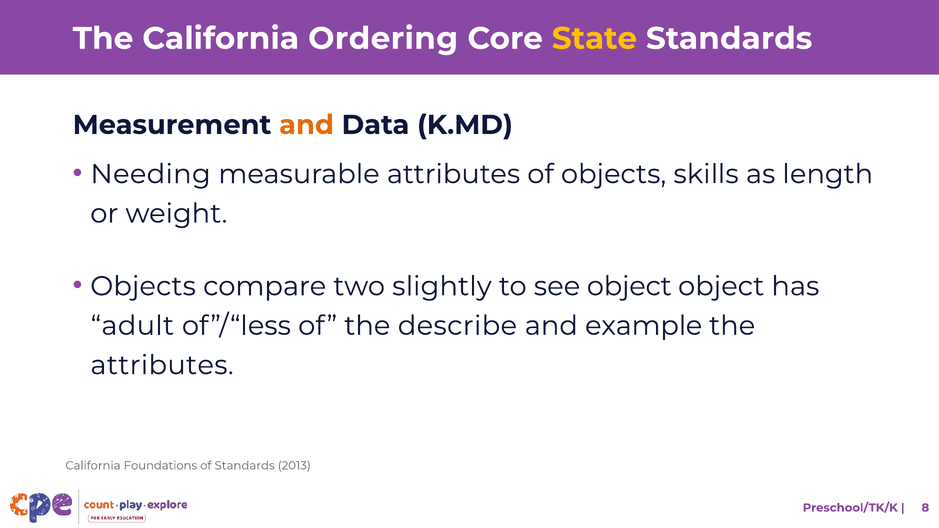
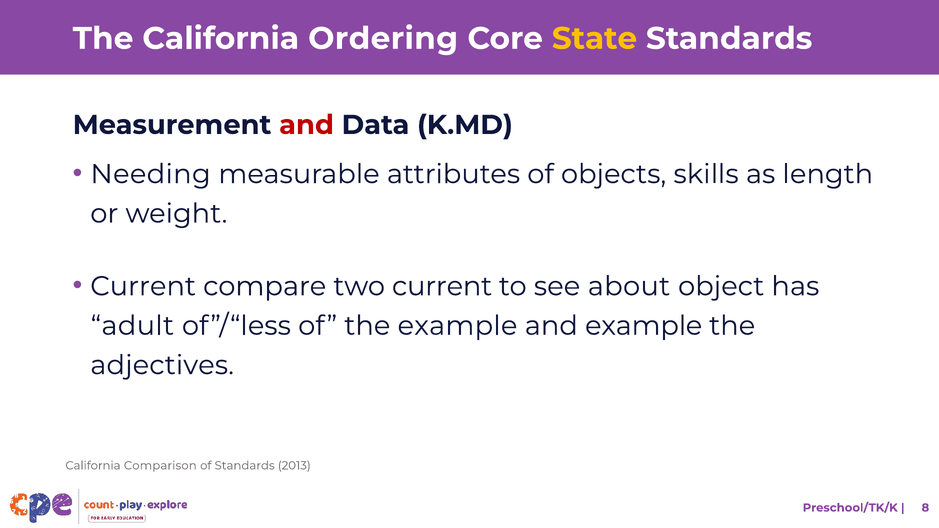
and colour: orange -> red (306, 125)
Objects: Objects -> Current (143, 286)
two slightly: slightly -> current (442, 286)
see object: object -> about (629, 286)
the describe: describe -> example (457, 326)
attributes: attributes -> adjectives (162, 365)
Foundations: Foundations -> Comparison (160, 466)
